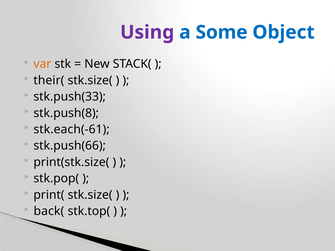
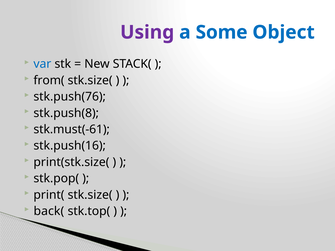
var colour: orange -> blue (42, 64)
their(: their( -> from( (49, 80)
stk.push(33: stk.push(33 -> stk.push(76 (70, 97)
stk.each(-61: stk.each(-61 -> stk.must(-61 (72, 129)
stk.push(66: stk.push(66 -> stk.push(16 (70, 146)
